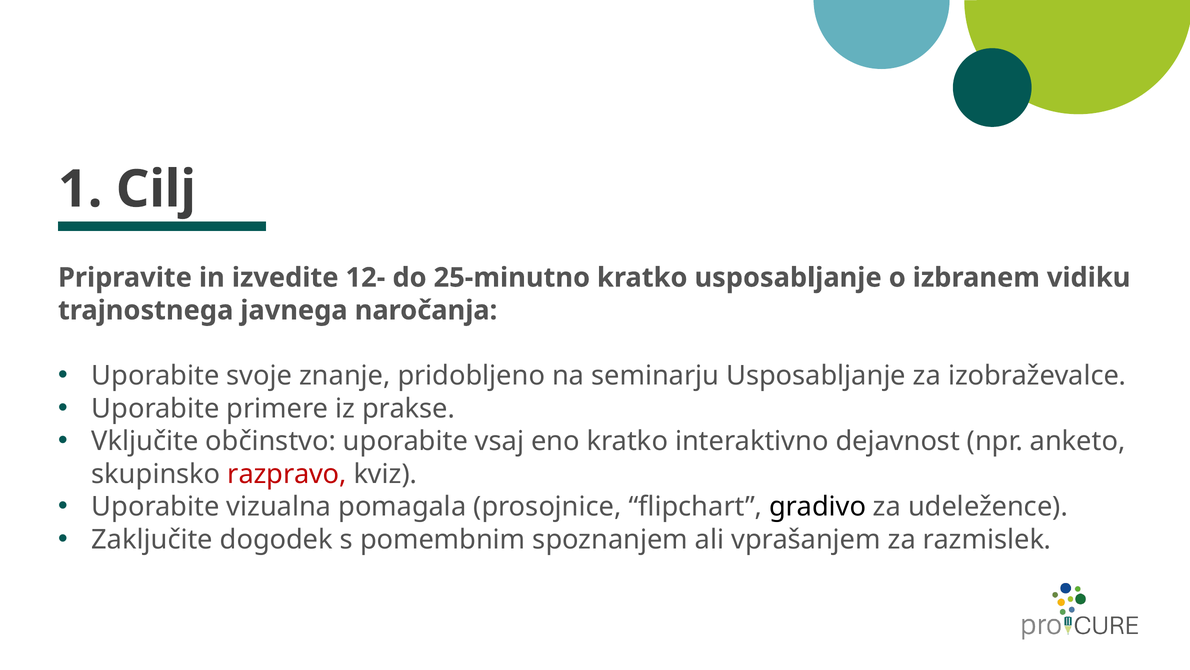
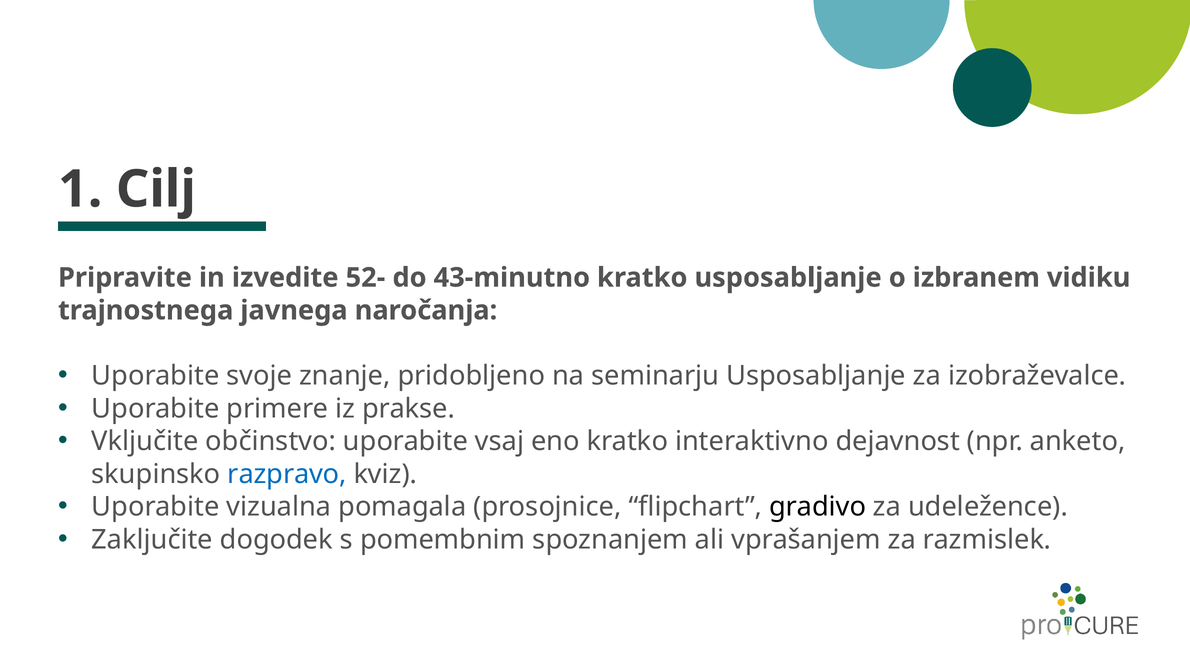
12-: 12- -> 52- (365, 277)
25-minutno: 25-minutno -> 43-minutno (512, 277)
razpravo colour: red -> blue (287, 474)
